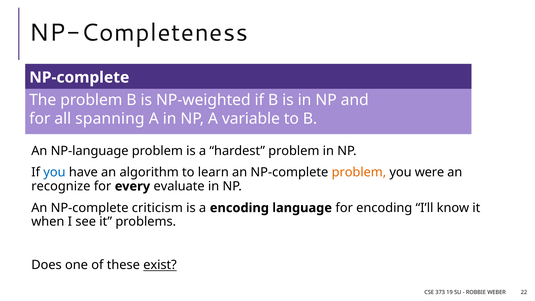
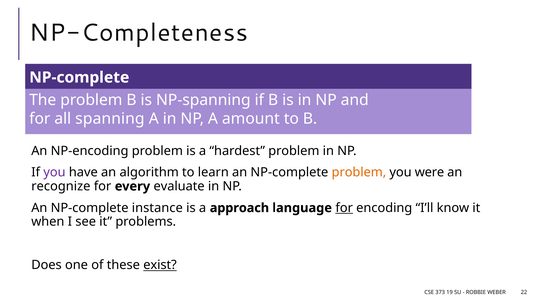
NP-weighted: NP-weighted -> NP-spanning (203, 100)
variable: variable -> amount (251, 119)
NP-language: NP-language -> NP-encoding (90, 151)
you colour: blue -> purple (54, 172)
criticism: criticism -> instance (157, 208)
a encoding: encoding -> approach (239, 208)
for underline: none -> present (344, 208)
